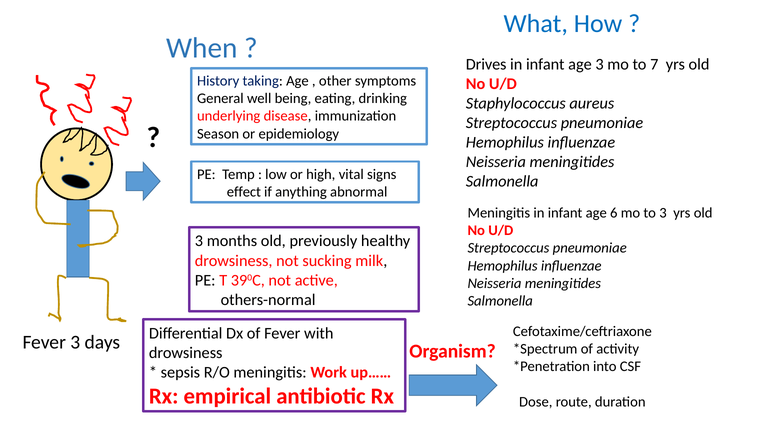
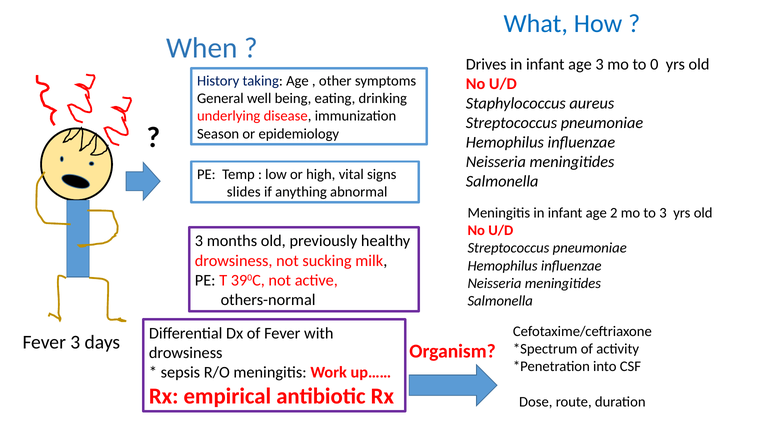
7: 7 -> 0 (654, 64)
effect: effect -> slides (244, 192)
6: 6 -> 2 (614, 213)
